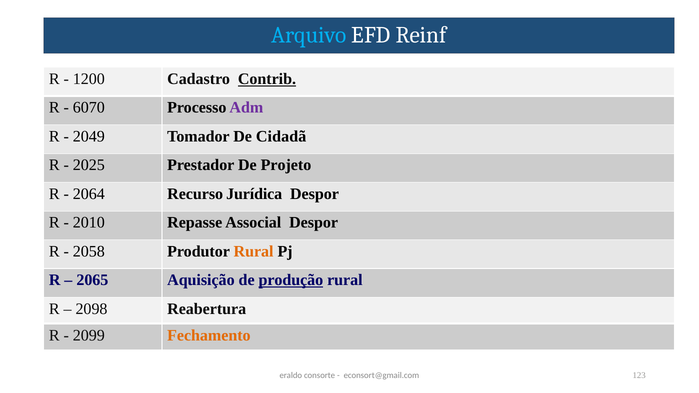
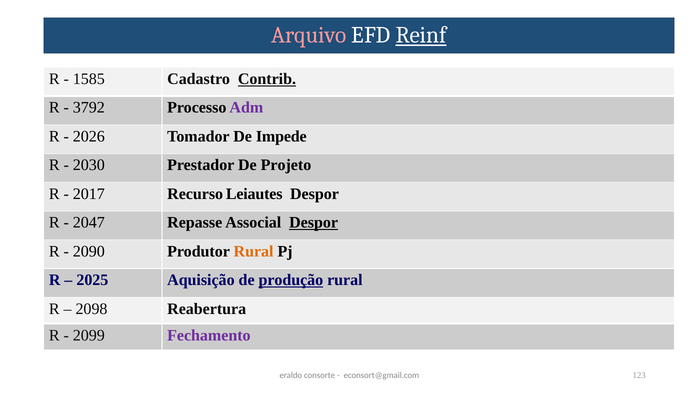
Arquivo colour: light blue -> pink (309, 35)
Reinf underline: none -> present (421, 35)
1200: 1200 -> 1585 (89, 79)
6070: 6070 -> 3792 (89, 108)
2049: 2049 -> 2026 (89, 136)
Cidadã: Cidadã -> Impede (281, 136)
2025: 2025 -> 2030 (89, 165)
2064: 2064 -> 2017 (89, 194)
Jurídica: Jurídica -> Leiautes (254, 194)
2010: 2010 -> 2047 (89, 223)
Despor underline: none -> present (314, 223)
2058: 2058 -> 2090 (89, 251)
2065: 2065 -> 2025 (92, 280)
Fechamento colour: orange -> purple (209, 335)
